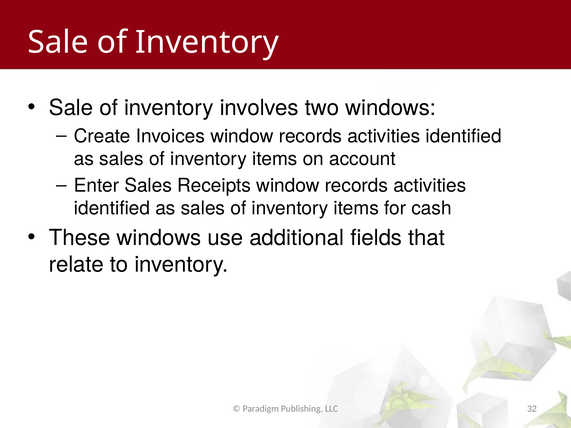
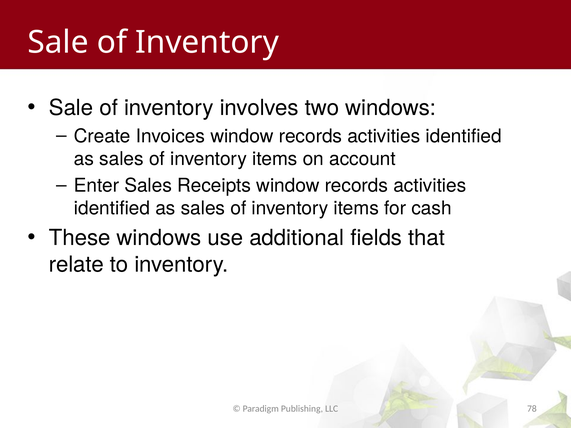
32: 32 -> 78 (532, 409)
